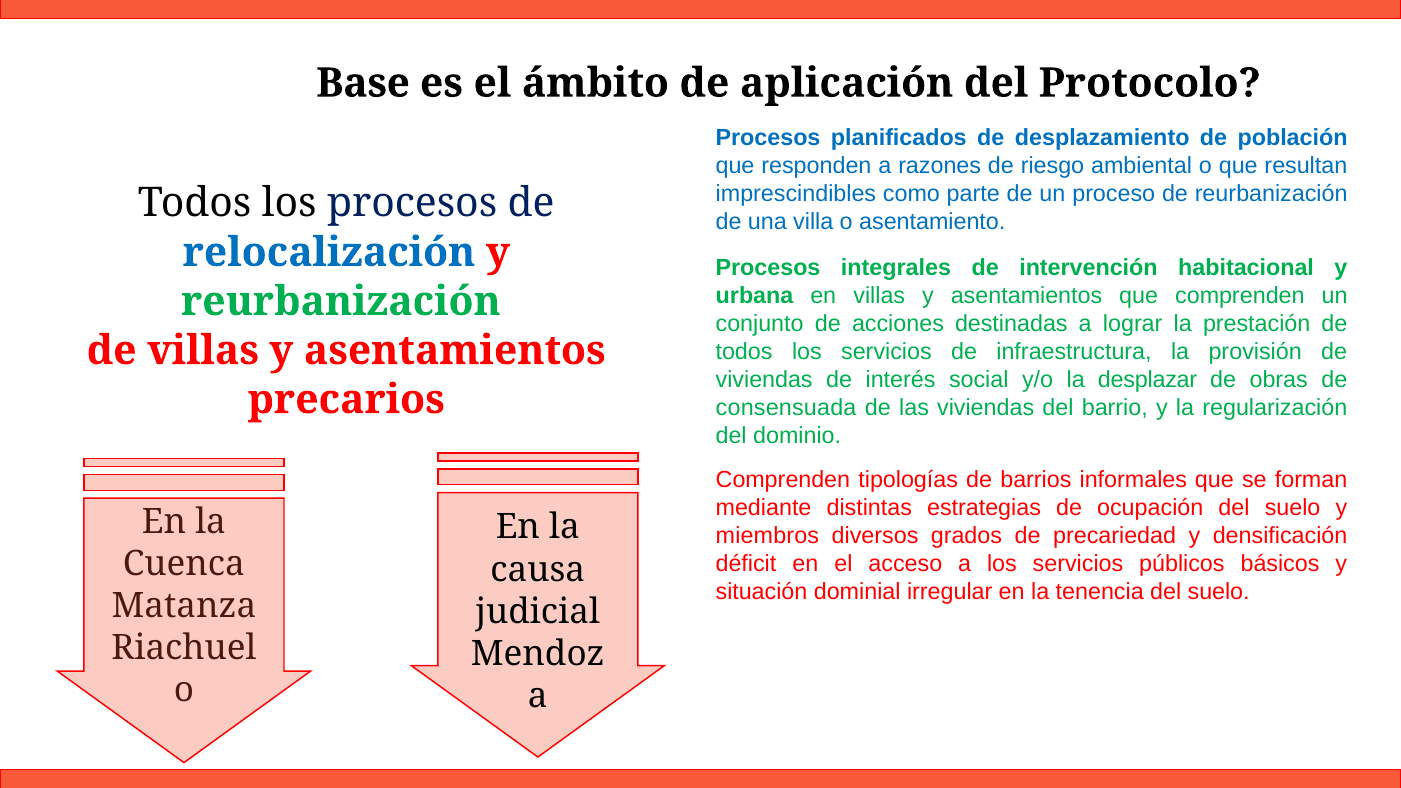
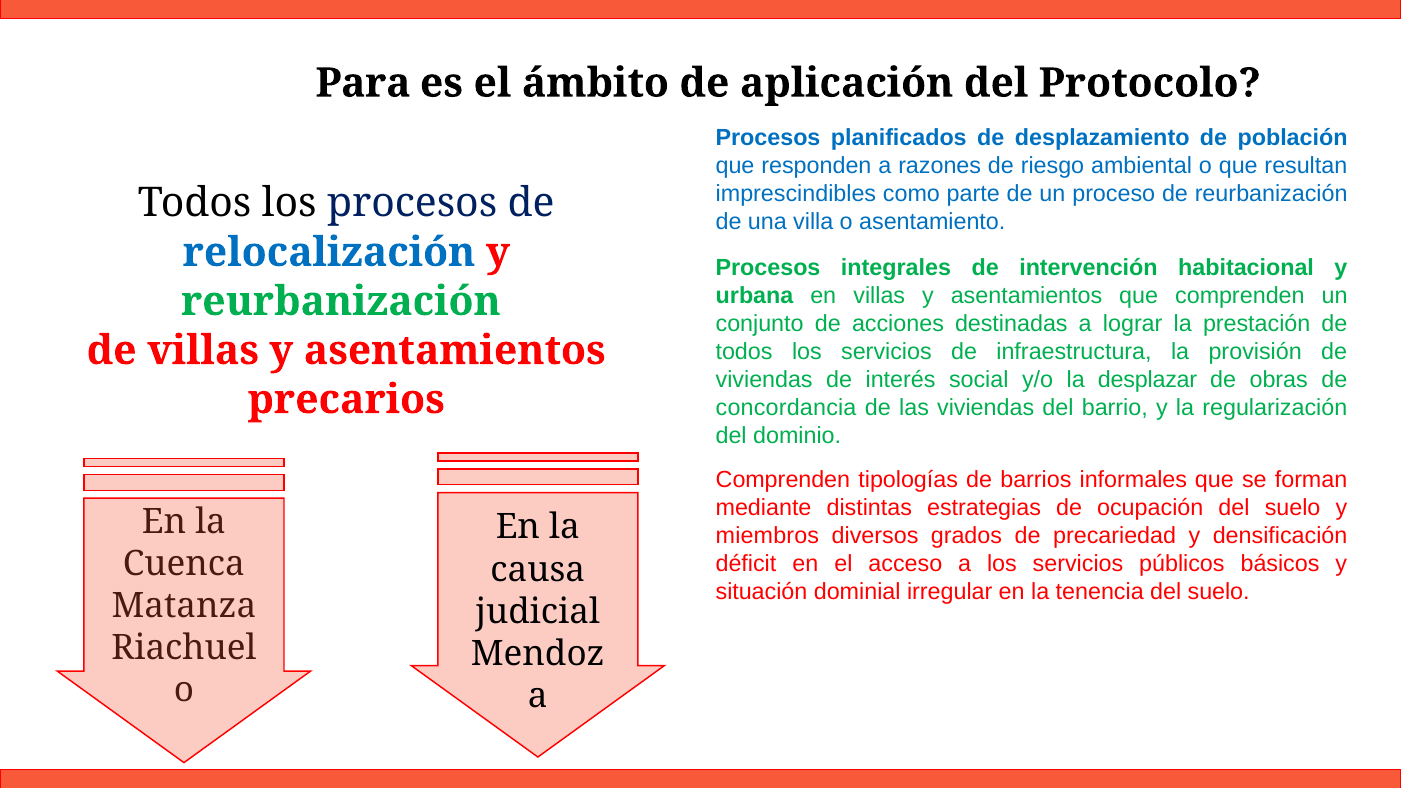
Base: Base -> Para (363, 83)
consensuada: consensuada -> concordancia (786, 408)
